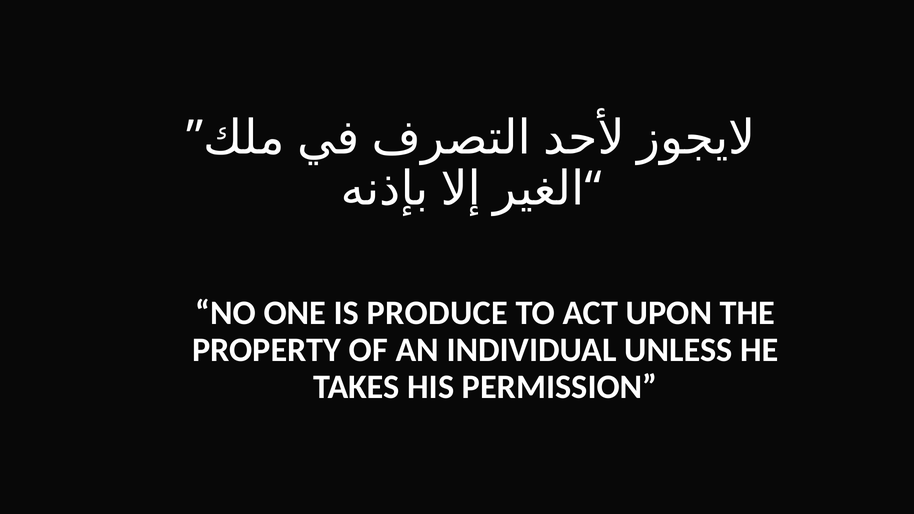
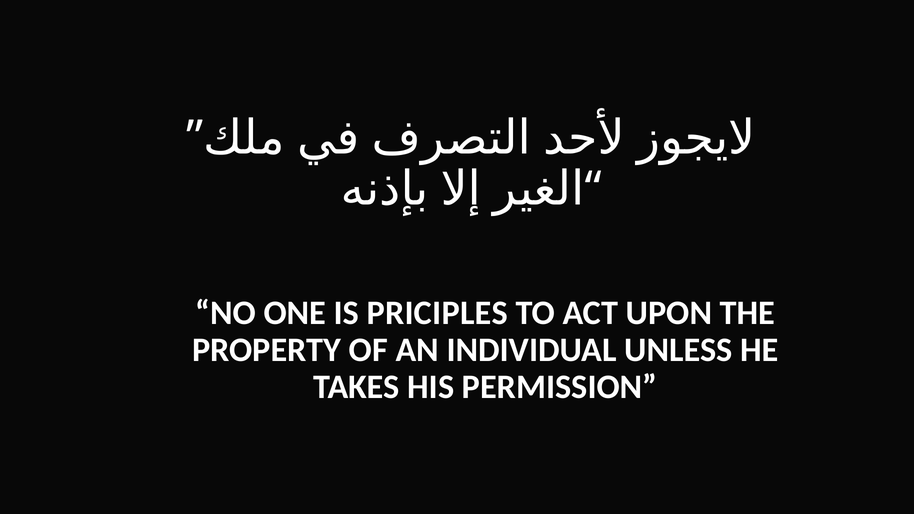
PRODUCE: PRODUCE -> PRICIPLES (437, 313)
